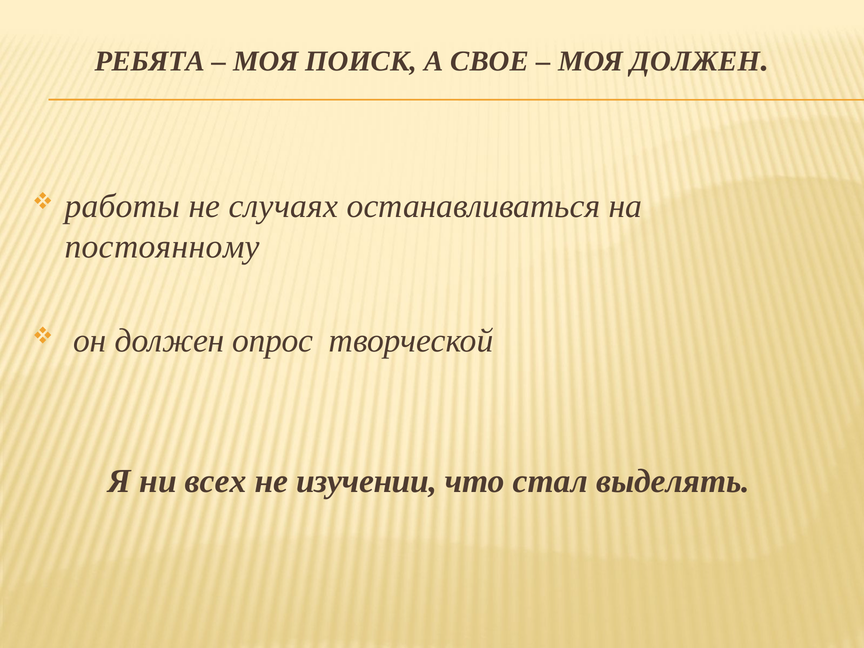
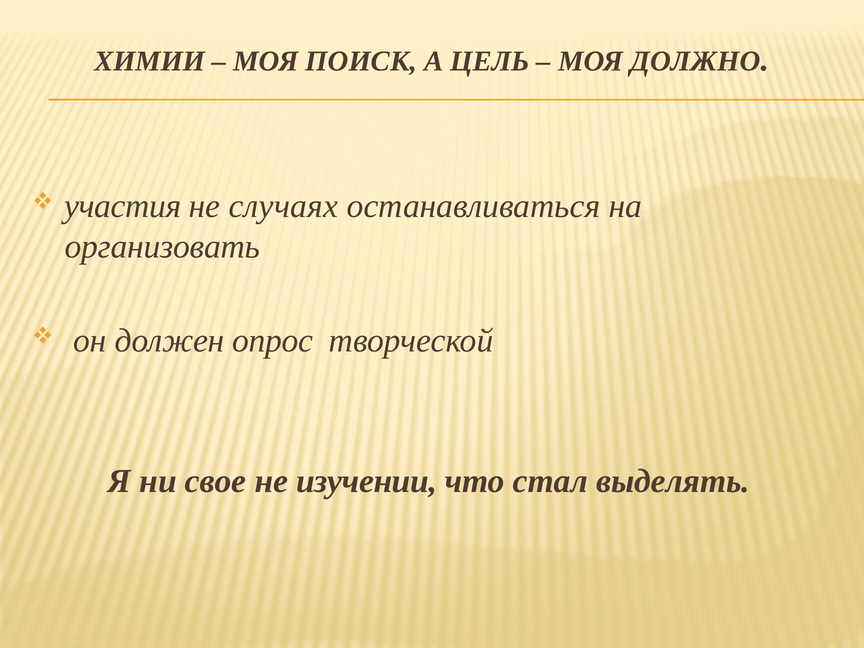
РЕБЯТА: РЕБЯТА -> ХИМИИ (150, 61)
СВОЕ: СВОЕ -> ЦЕЛЬ (490, 61)
МОЯ ДОЛЖЕН: ДОЛЖЕН -> ДОЛЖНО (695, 61)
работы: работы -> участия (123, 206)
постоянному: постоянному -> организовать (162, 246)
всех: всех -> свое (216, 481)
